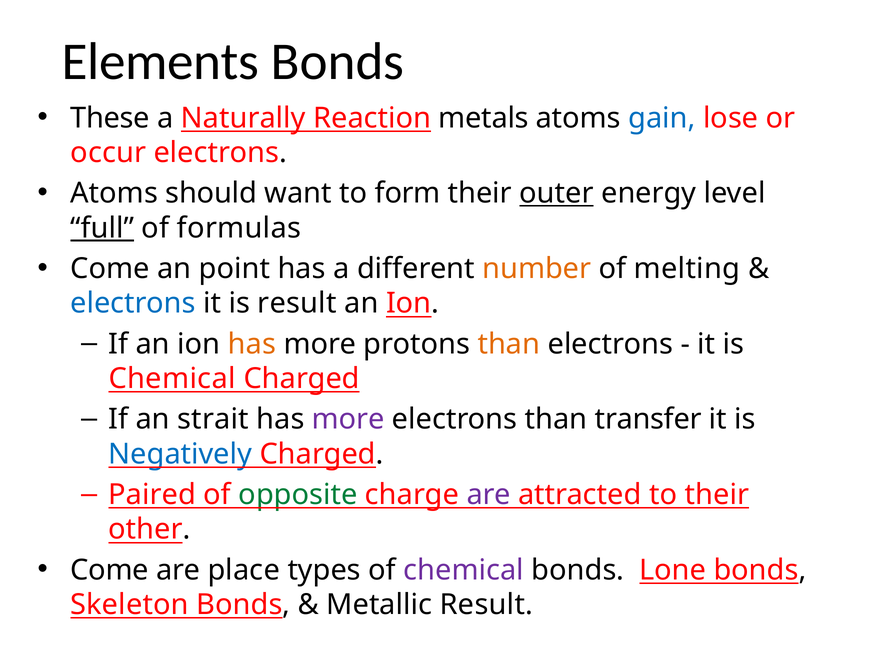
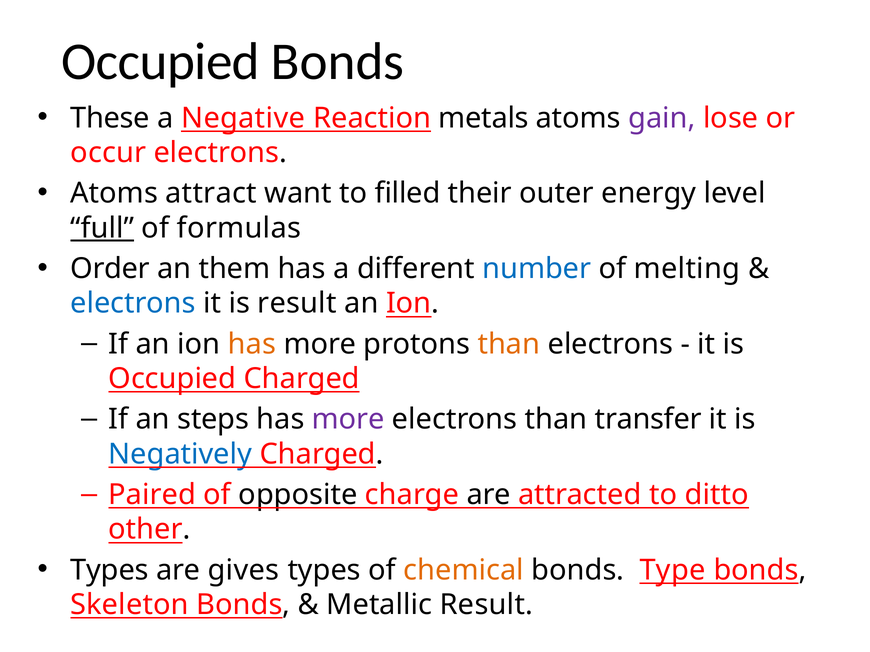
Elements: Elements -> Occupied (161, 62)
Naturally: Naturally -> Negative (243, 118)
gain colour: blue -> purple (662, 118)
should: should -> attract (211, 193)
form: form -> filled (408, 193)
outer underline: present -> none (557, 193)
Come: Come -> Order (110, 269)
point: point -> them (234, 269)
number colour: orange -> blue (537, 269)
Chemical: Chemical -> Occupied (172, 379)
strait: strait -> steps (213, 420)
opposite colour: green -> black (298, 495)
are colour: purple -> black (489, 495)
to their: their -> ditto (717, 495)
Come: Come -> Types (109, 570)
place: place -> gives (244, 570)
chemical colour: purple -> orange (464, 570)
Lone: Lone -> Type (673, 570)
